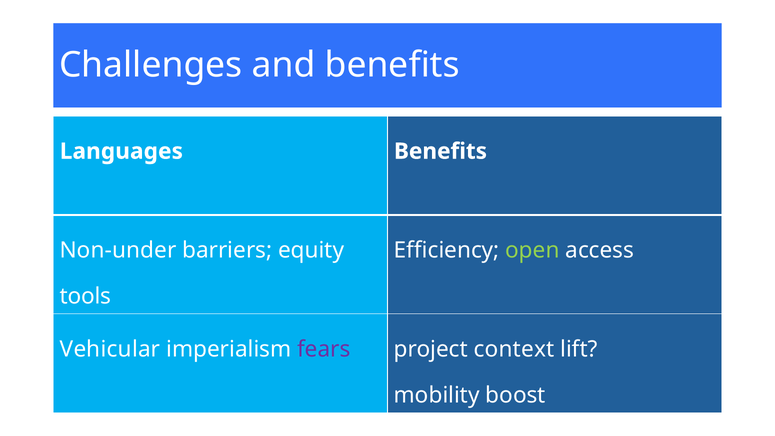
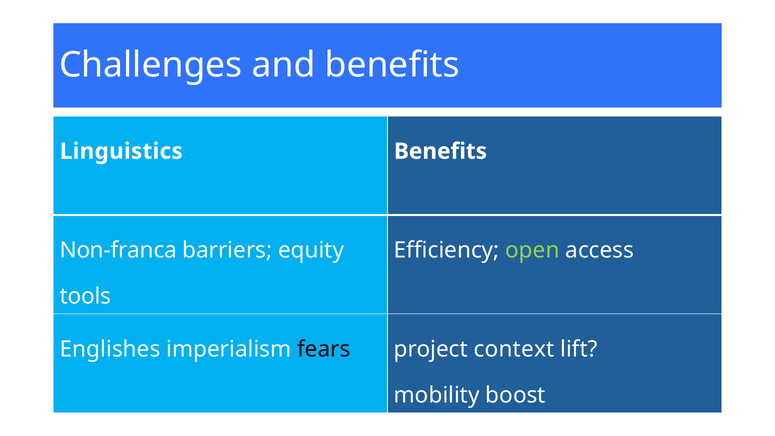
Languages: Languages -> Linguistics (121, 151)
Non-under: Non-under -> Non-franca (118, 250)
Vehicular: Vehicular -> Englishes (110, 349)
fears colour: purple -> black (324, 349)
